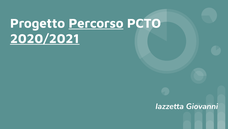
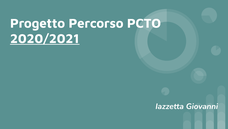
Percorso underline: present -> none (96, 23)
